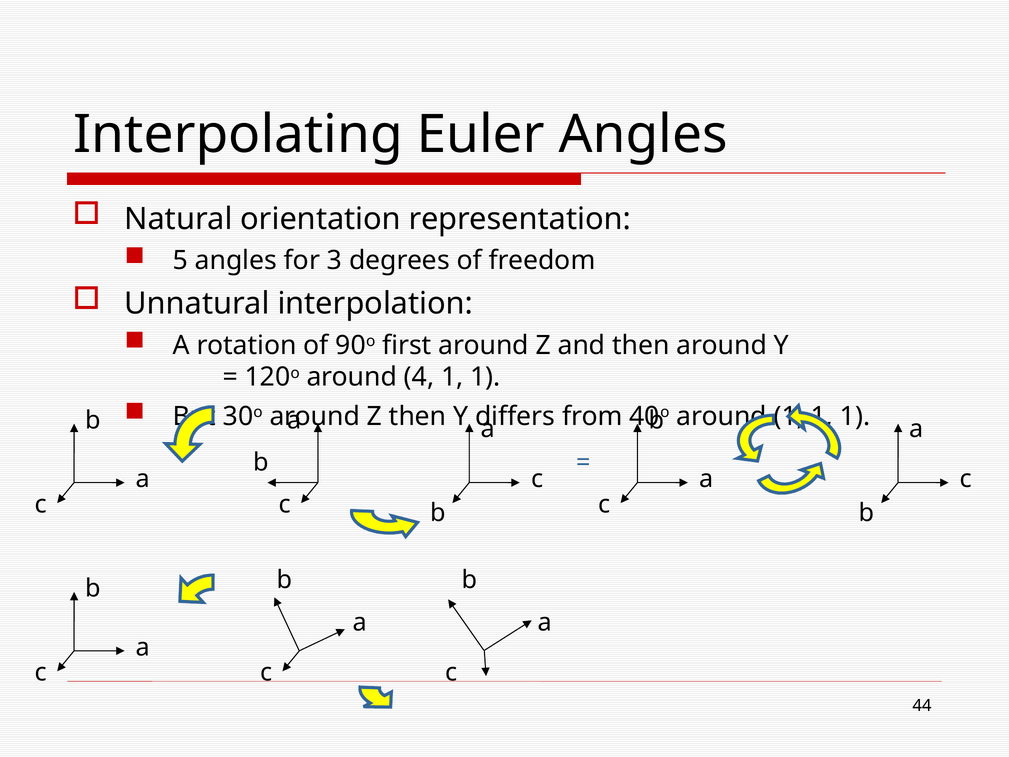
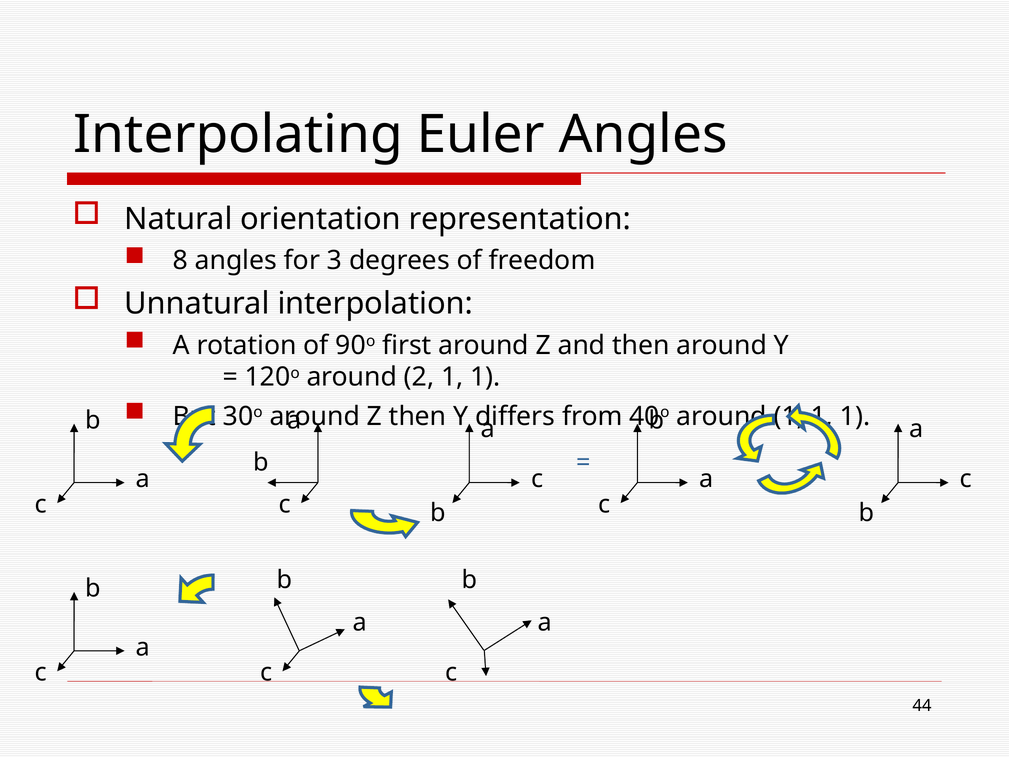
5: 5 -> 8 (180, 261)
4: 4 -> 2 (419, 377)
